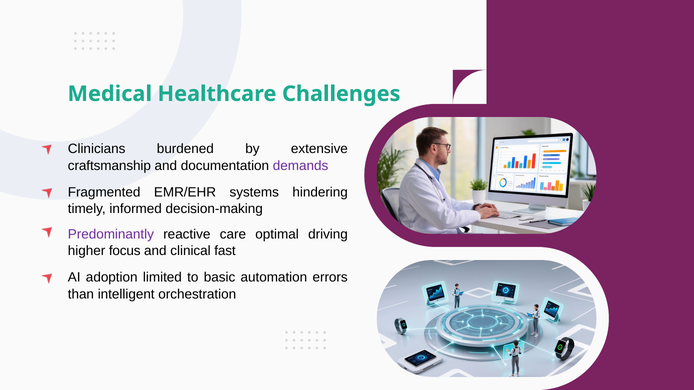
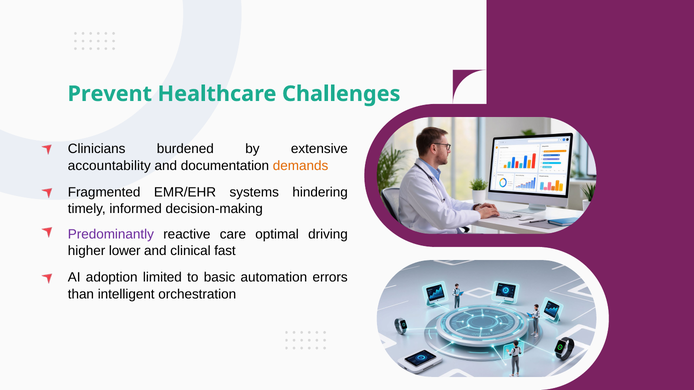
Medical: Medical -> Prevent (110, 94)
craftsmanship: craftsmanship -> accountability (109, 166)
demands colour: purple -> orange (301, 166)
focus: focus -> lower (125, 251)
